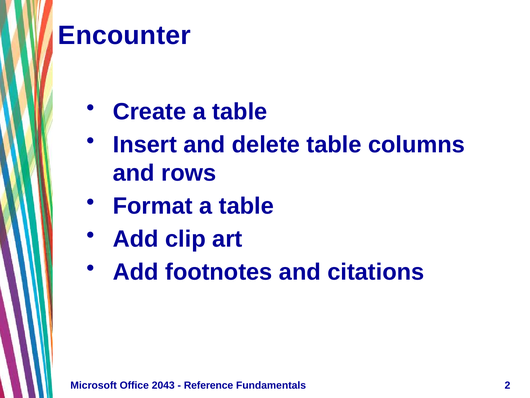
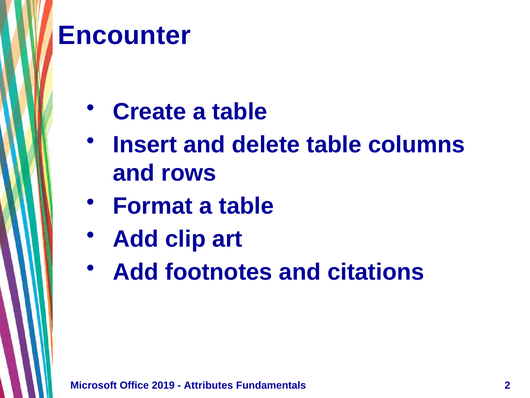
2043: 2043 -> 2019 (163, 385)
Reference: Reference -> Attributes (208, 385)
